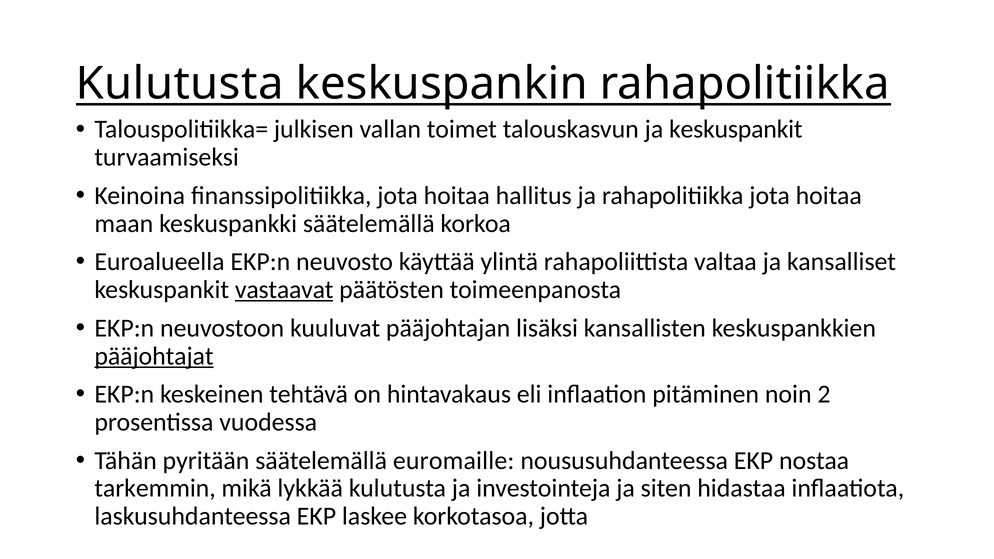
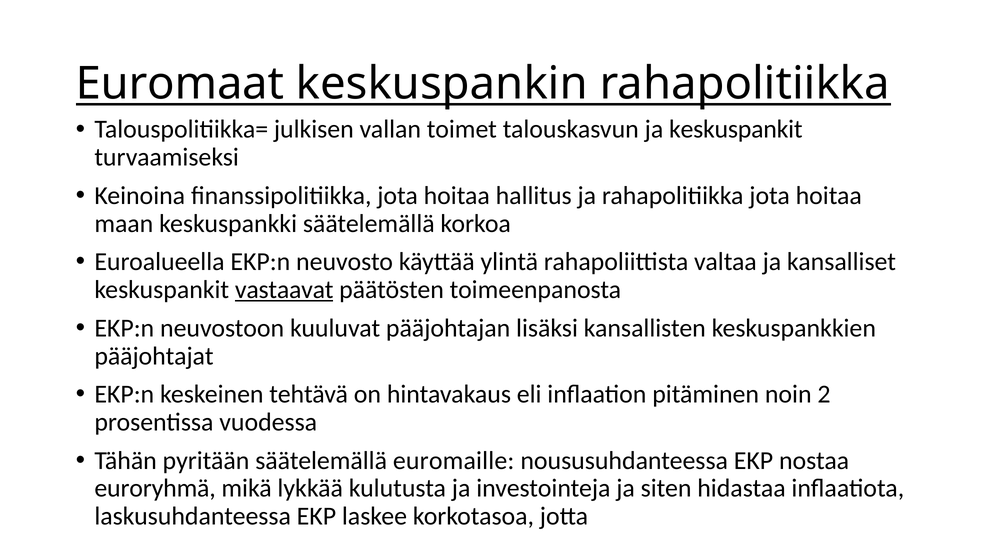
Kulutusta: Kulutusta -> Euromaat (180, 83)
pääjohtajat underline: present -> none (154, 356)
tarkemmin: tarkemmin -> euroryhmä (155, 489)
